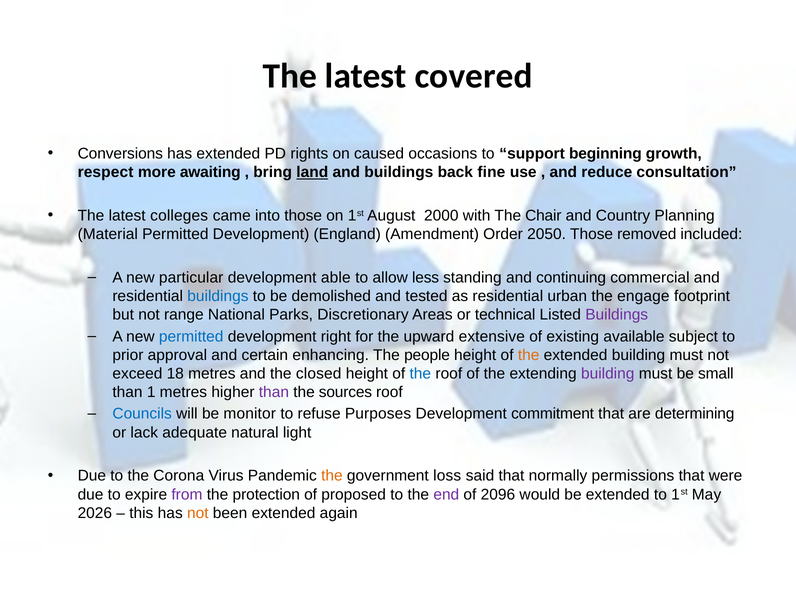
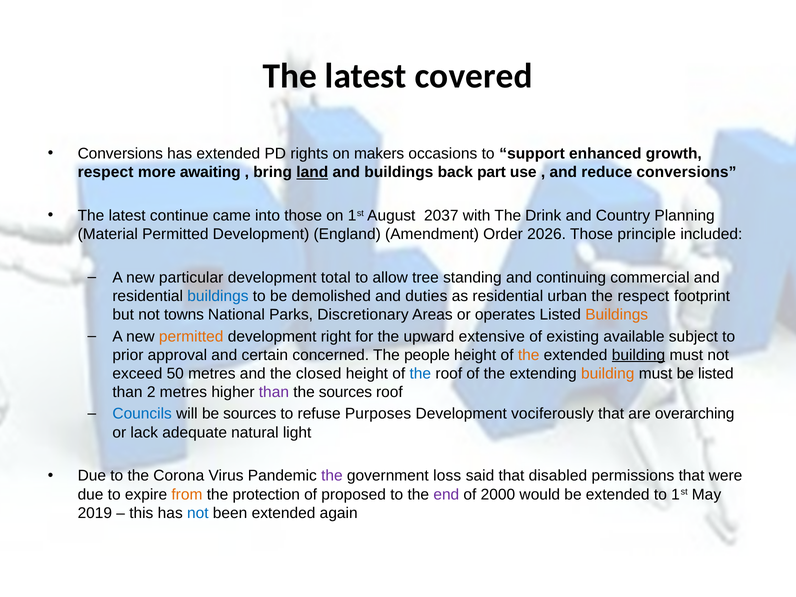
caused: caused -> makers (379, 154)
beginning: beginning -> enhanced (605, 154)
fine: fine -> part (492, 172)
reduce consultation: consultation -> conversions (686, 172)
colleges: colleges -> continue (179, 216)
2000: 2000 -> 2037 (441, 216)
Chair: Chair -> Drink (543, 216)
2050: 2050 -> 2026 (547, 234)
removed: removed -> principle (647, 234)
able: able -> total (336, 278)
less: less -> tree (425, 278)
tested: tested -> duties (426, 296)
the engage: engage -> respect (643, 296)
range: range -> towns (184, 315)
technical: technical -> operates (505, 315)
Buildings colour: purple -> orange (617, 315)
permitted colour: blue -> orange (191, 336)
enhancing: enhancing -> concerned (331, 355)
building underline: none -> present (638, 355)
18: 18 -> 50 (175, 374)
building colour: purple -> orange (608, 374)
be small: small -> listed (716, 374)
1: 1 -> 2 (151, 392)
be monitor: monitor -> sources (250, 414)
commitment: commitment -> vociferously (552, 414)
determining: determining -> overarching (695, 414)
the colour: orange -> purple (332, 476)
normally: normally -> disabled (558, 476)
from colour: purple -> orange (187, 494)
2096: 2096 -> 2000 (498, 494)
2026: 2026 -> 2019 (95, 513)
not colour: orange -> blue (198, 513)
